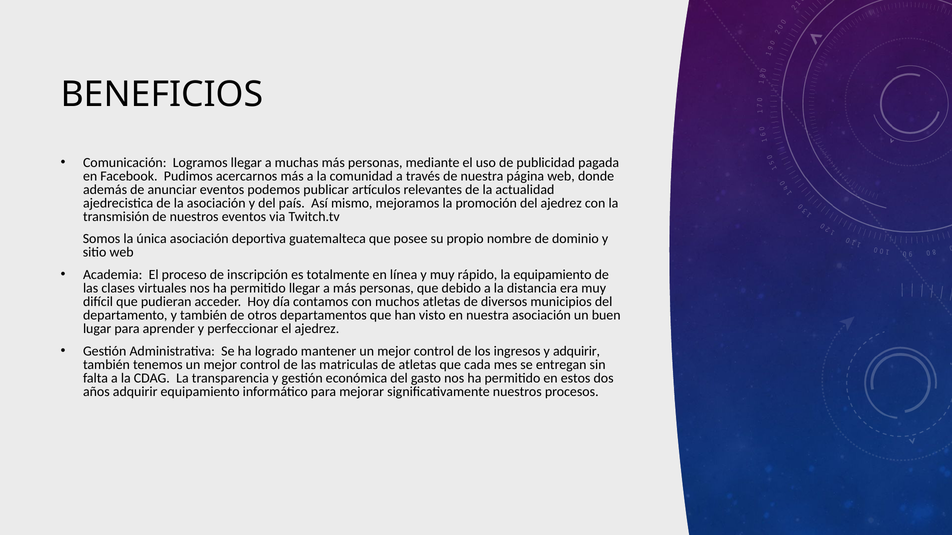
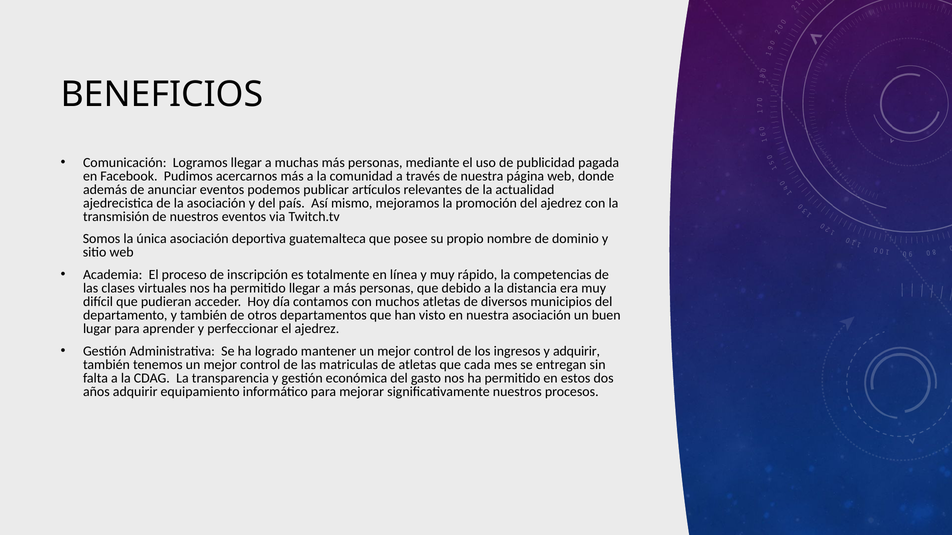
la equipamiento: equipamiento -> competencias (553, 275)
